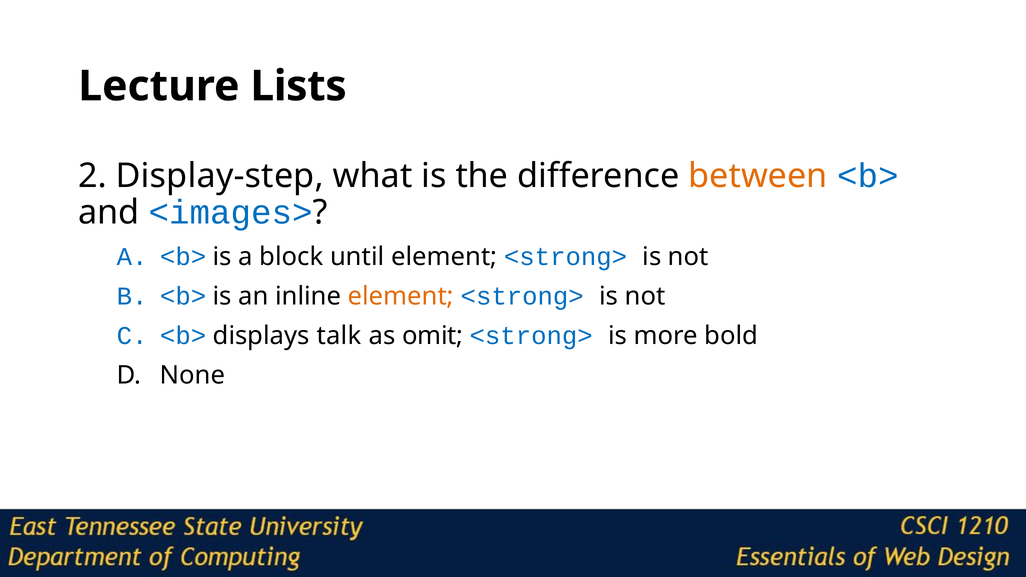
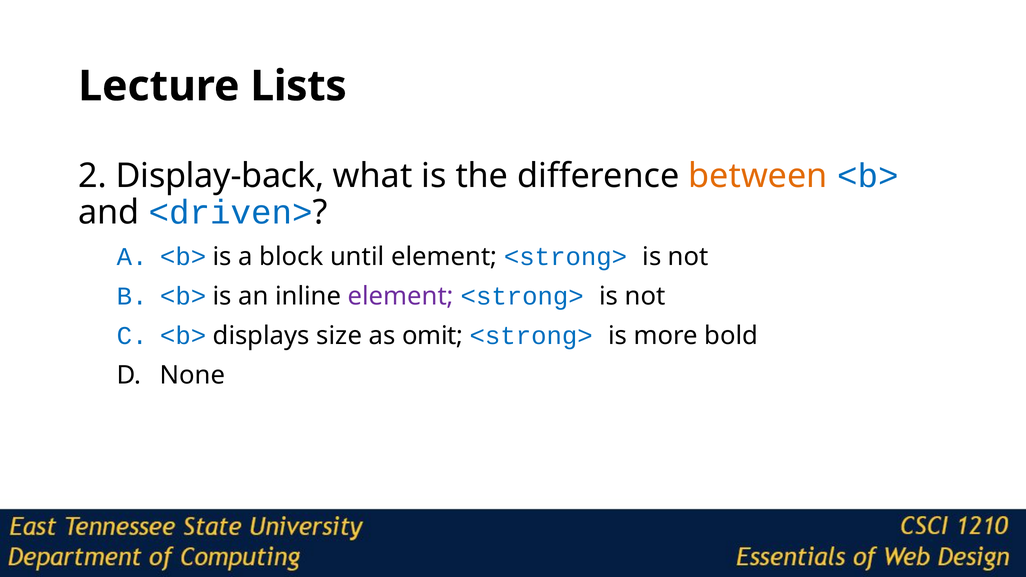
Display-step: Display-step -> Display-back (220, 176)
<images>: <images> -> <driven> (231, 213)
element colour: orange -> purple (401, 296)
talk: talk -> size (339, 336)
